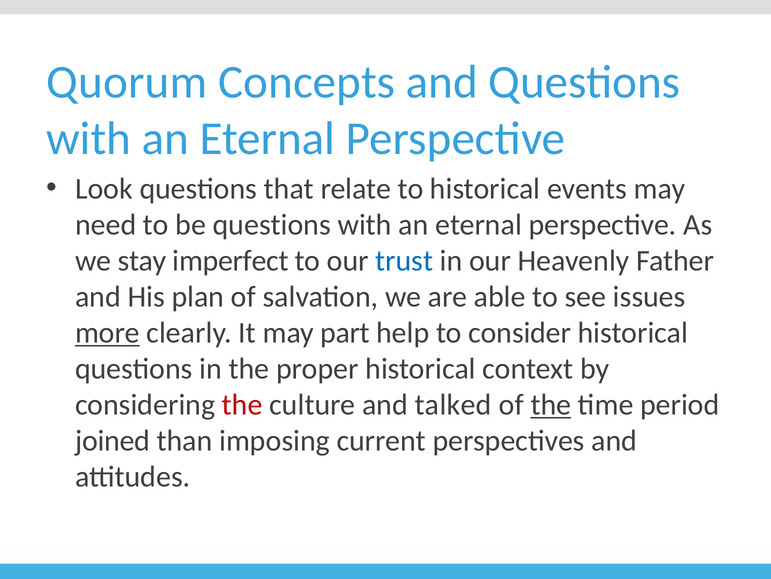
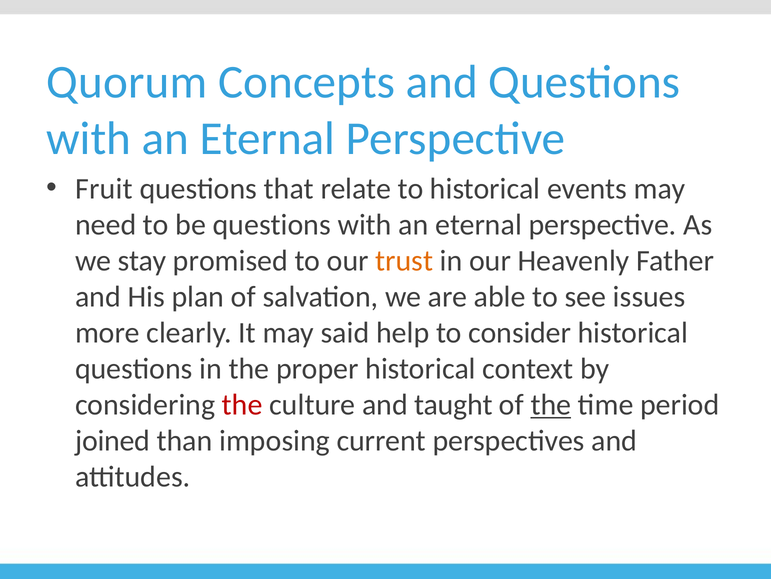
Look: Look -> Fruit (104, 188)
imperfect: imperfect -> promised (230, 260)
trust colour: blue -> orange (404, 260)
more underline: present -> none (107, 332)
part: part -> said (345, 332)
talked: talked -> taught (453, 404)
